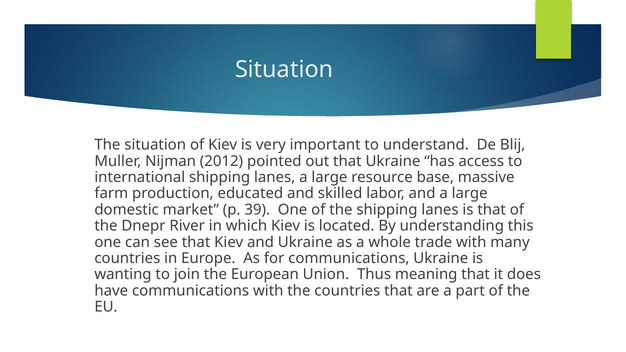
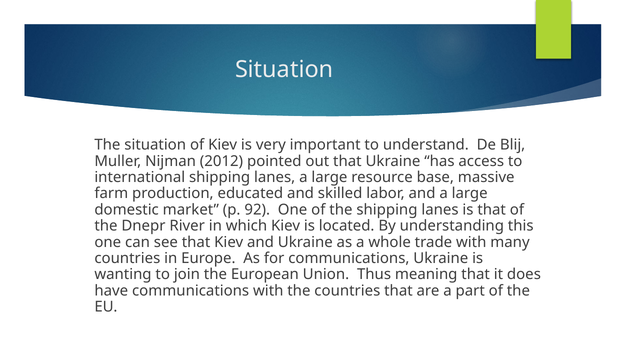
39: 39 -> 92 (257, 210)
